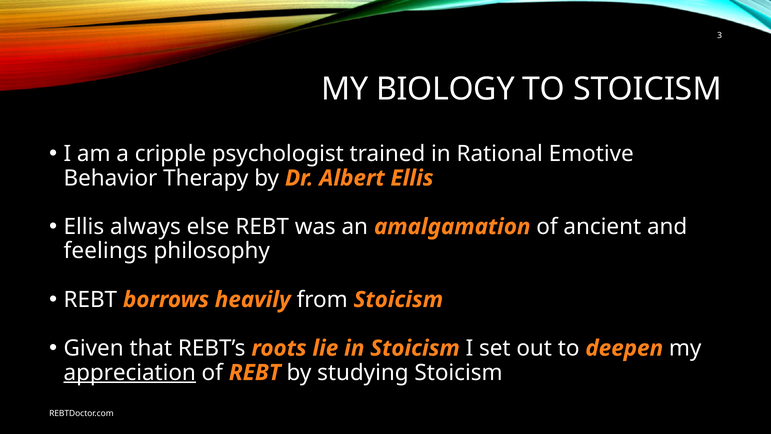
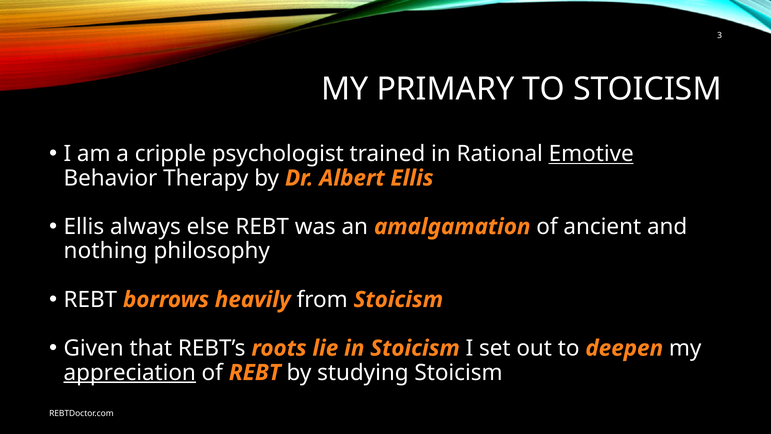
BIOLOGY: BIOLOGY -> PRIMARY (445, 89)
Emotive underline: none -> present (591, 154)
feelings: feelings -> nothing (106, 251)
